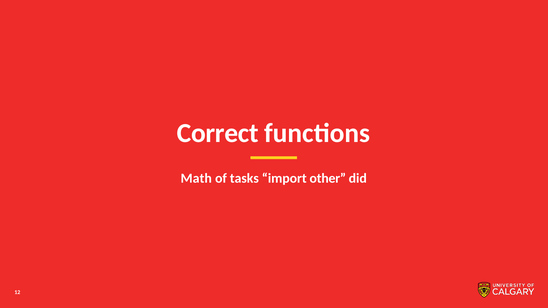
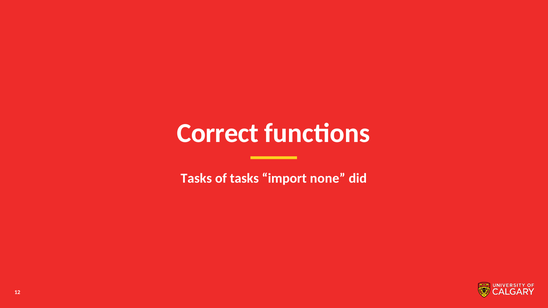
Math: Math -> Tasks (196, 179)
other: other -> none (328, 179)
